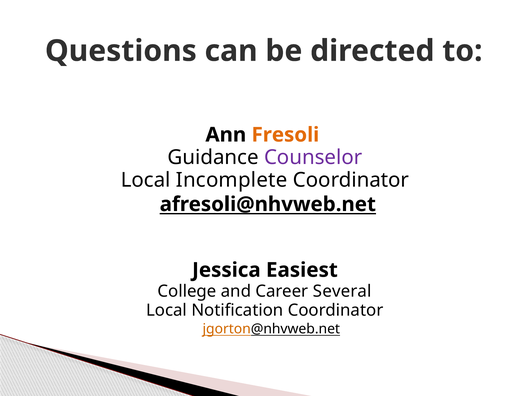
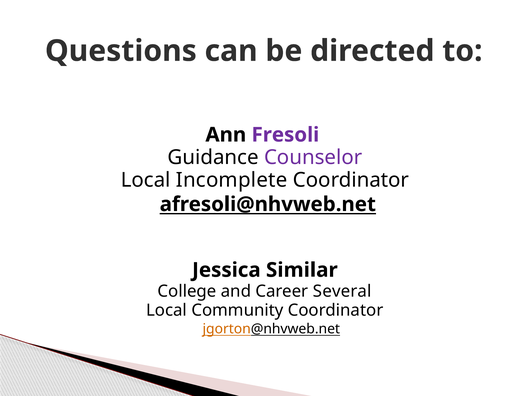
Fresoli colour: orange -> purple (285, 135)
Easiest: Easiest -> Similar (302, 270)
Notification: Notification -> Community (237, 310)
